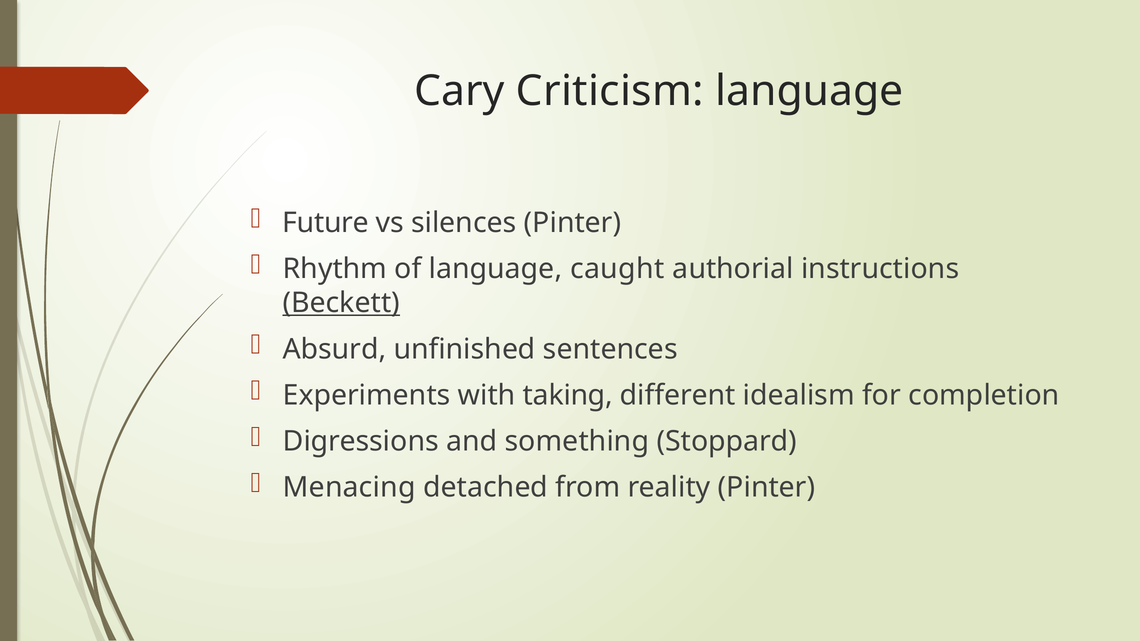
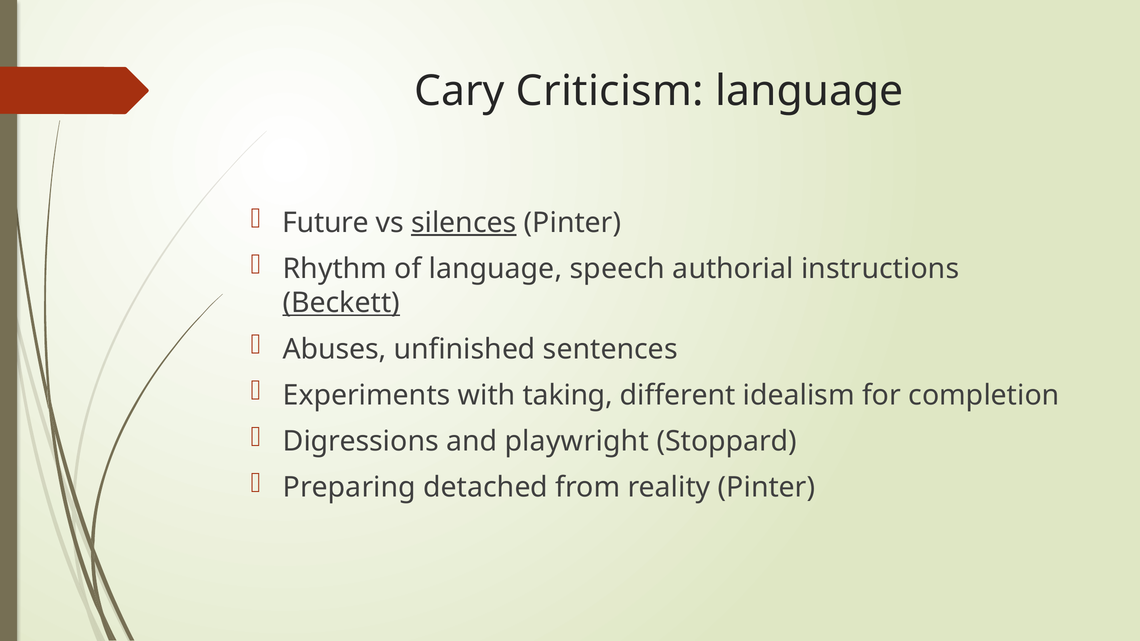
silences underline: none -> present (464, 223)
caught: caught -> speech (617, 269)
Absurd: Absurd -> Abuses (334, 349)
something: something -> playwright (577, 441)
Menacing: Menacing -> Preparing (349, 487)
